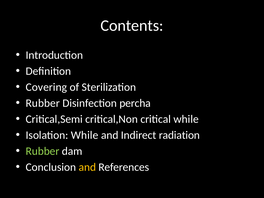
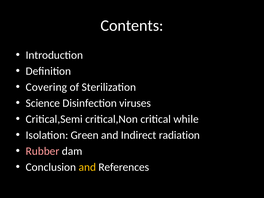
Rubber: Rubber -> Science (43, 103)
percha: percha -> viruses (135, 103)
Isolation While: While -> Green (85, 135)
Rubber colour: light green -> pink (43, 151)
